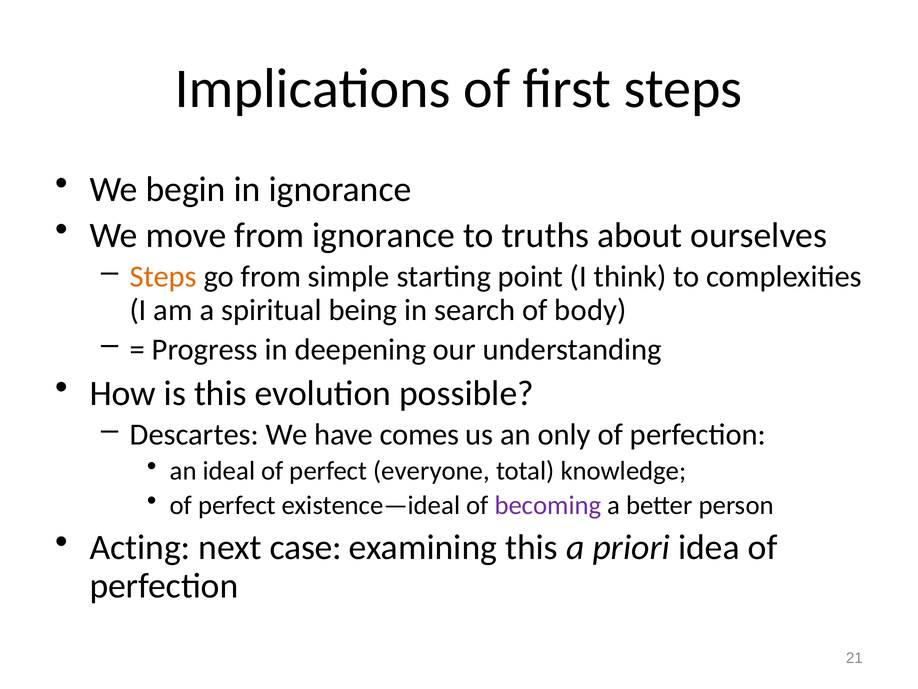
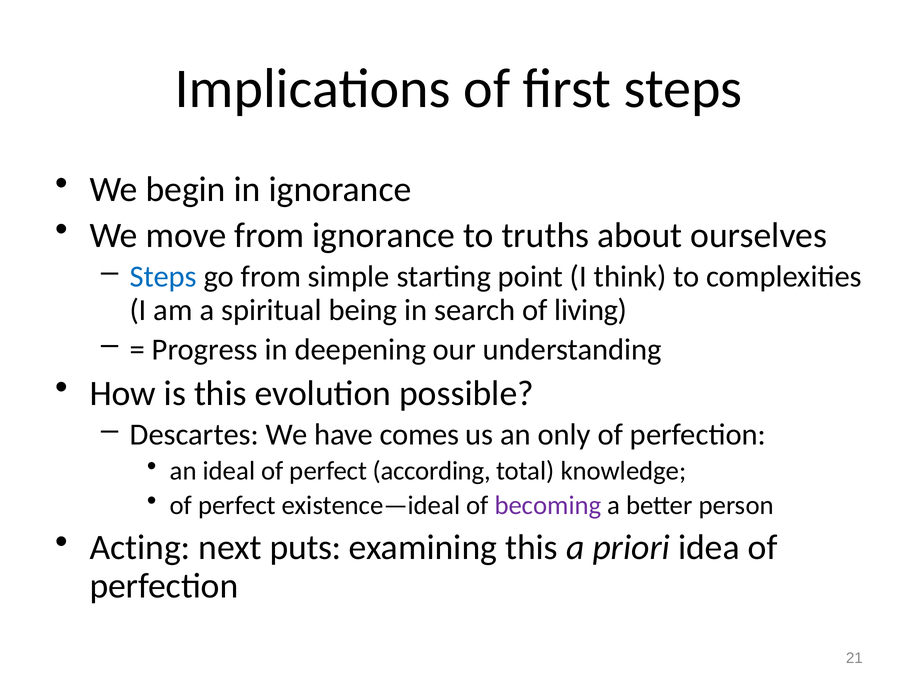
Steps colour: orange -> blue (163, 277)
body: body -> living (591, 310)
everyone: everyone -> according (432, 470)
case: case -> puts (306, 547)
